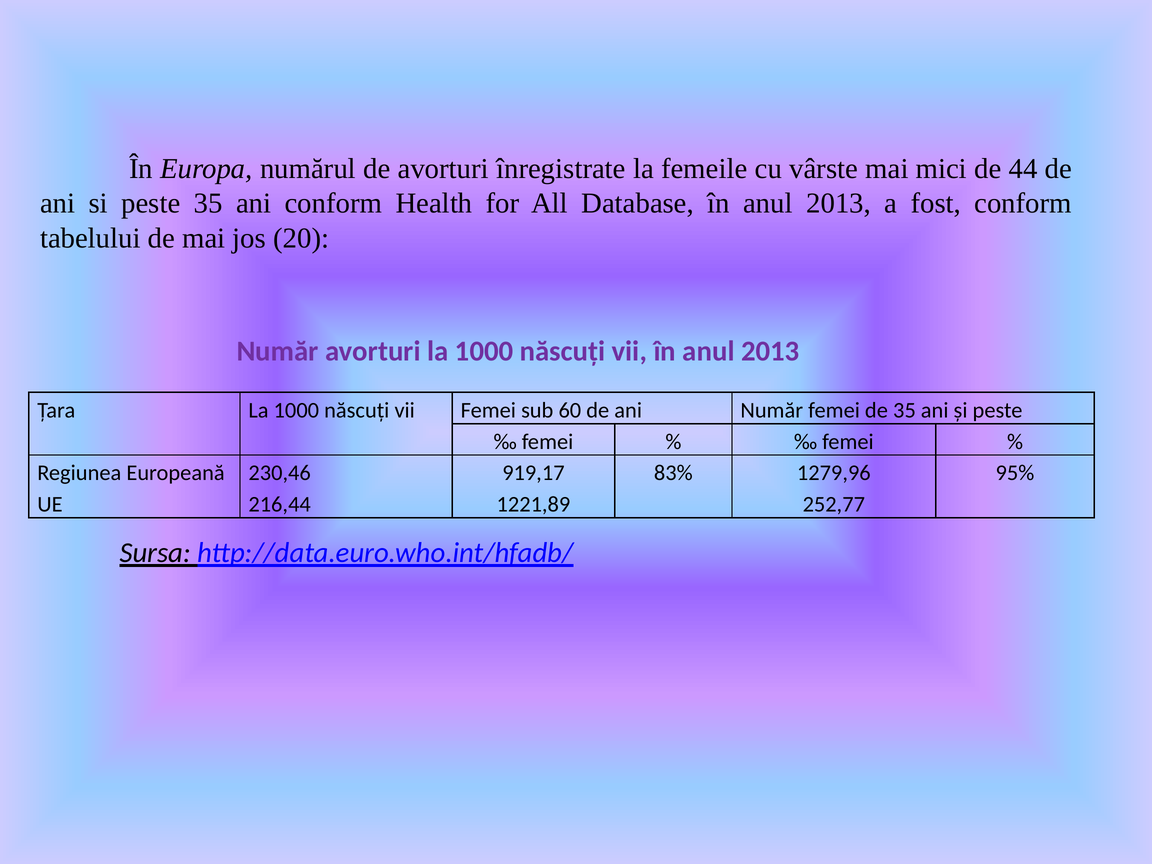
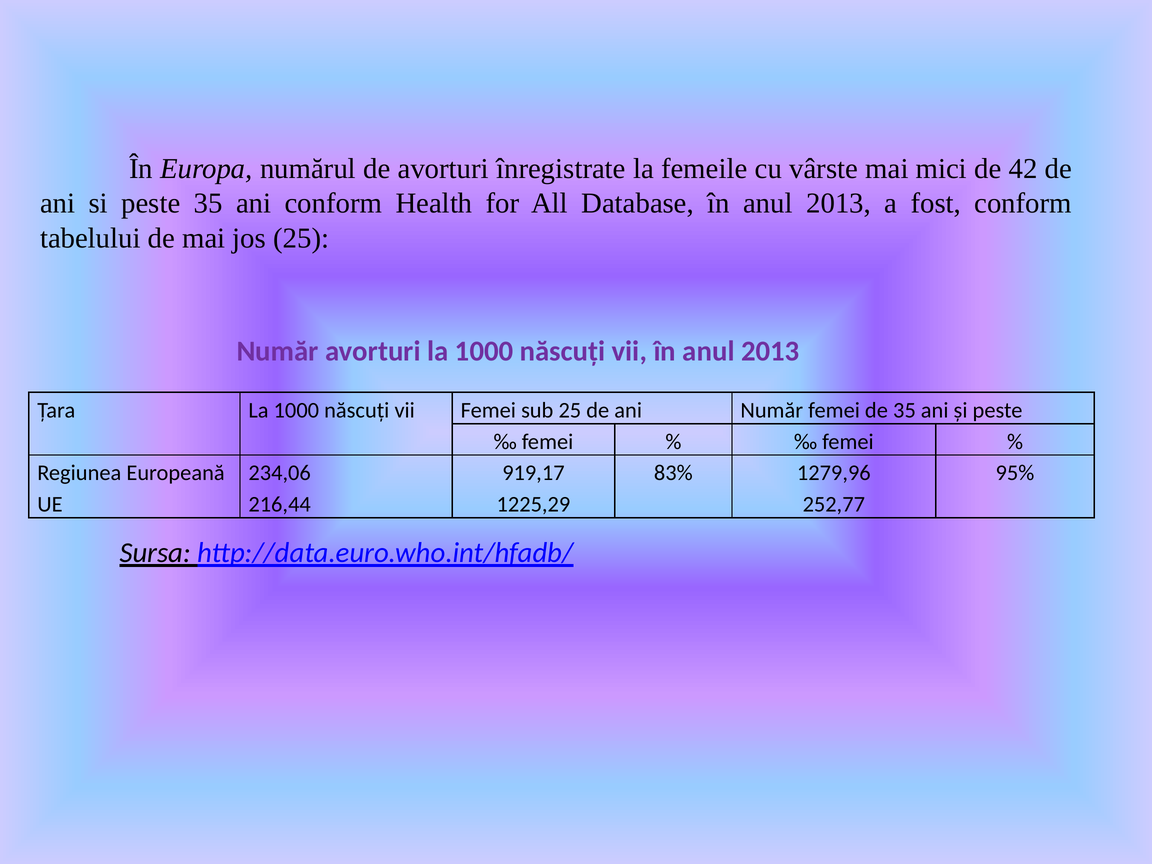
44: 44 -> 42 (1023, 169)
jos 20: 20 -> 25 (301, 238)
sub 60: 60 -> 25 (570, 410)
230,46: 230,46 -> 234,06 (280, 473)
1221,89: 1221,89 -> 1225,29 (533, 504)
